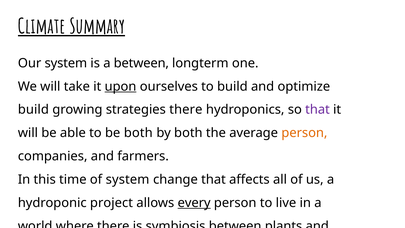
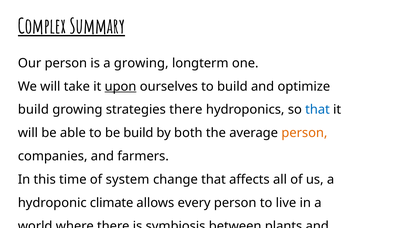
Climate: Climate -> Complex (42, 27)
Our system: system -> person (66, 63)
a between: between -> growing (141, 63)
that colour: purple -> blue (317, 110)
be both: both -> build (138, 133)
project: project -> climate (112, 203)
every underline: present -> none (194, 203)
